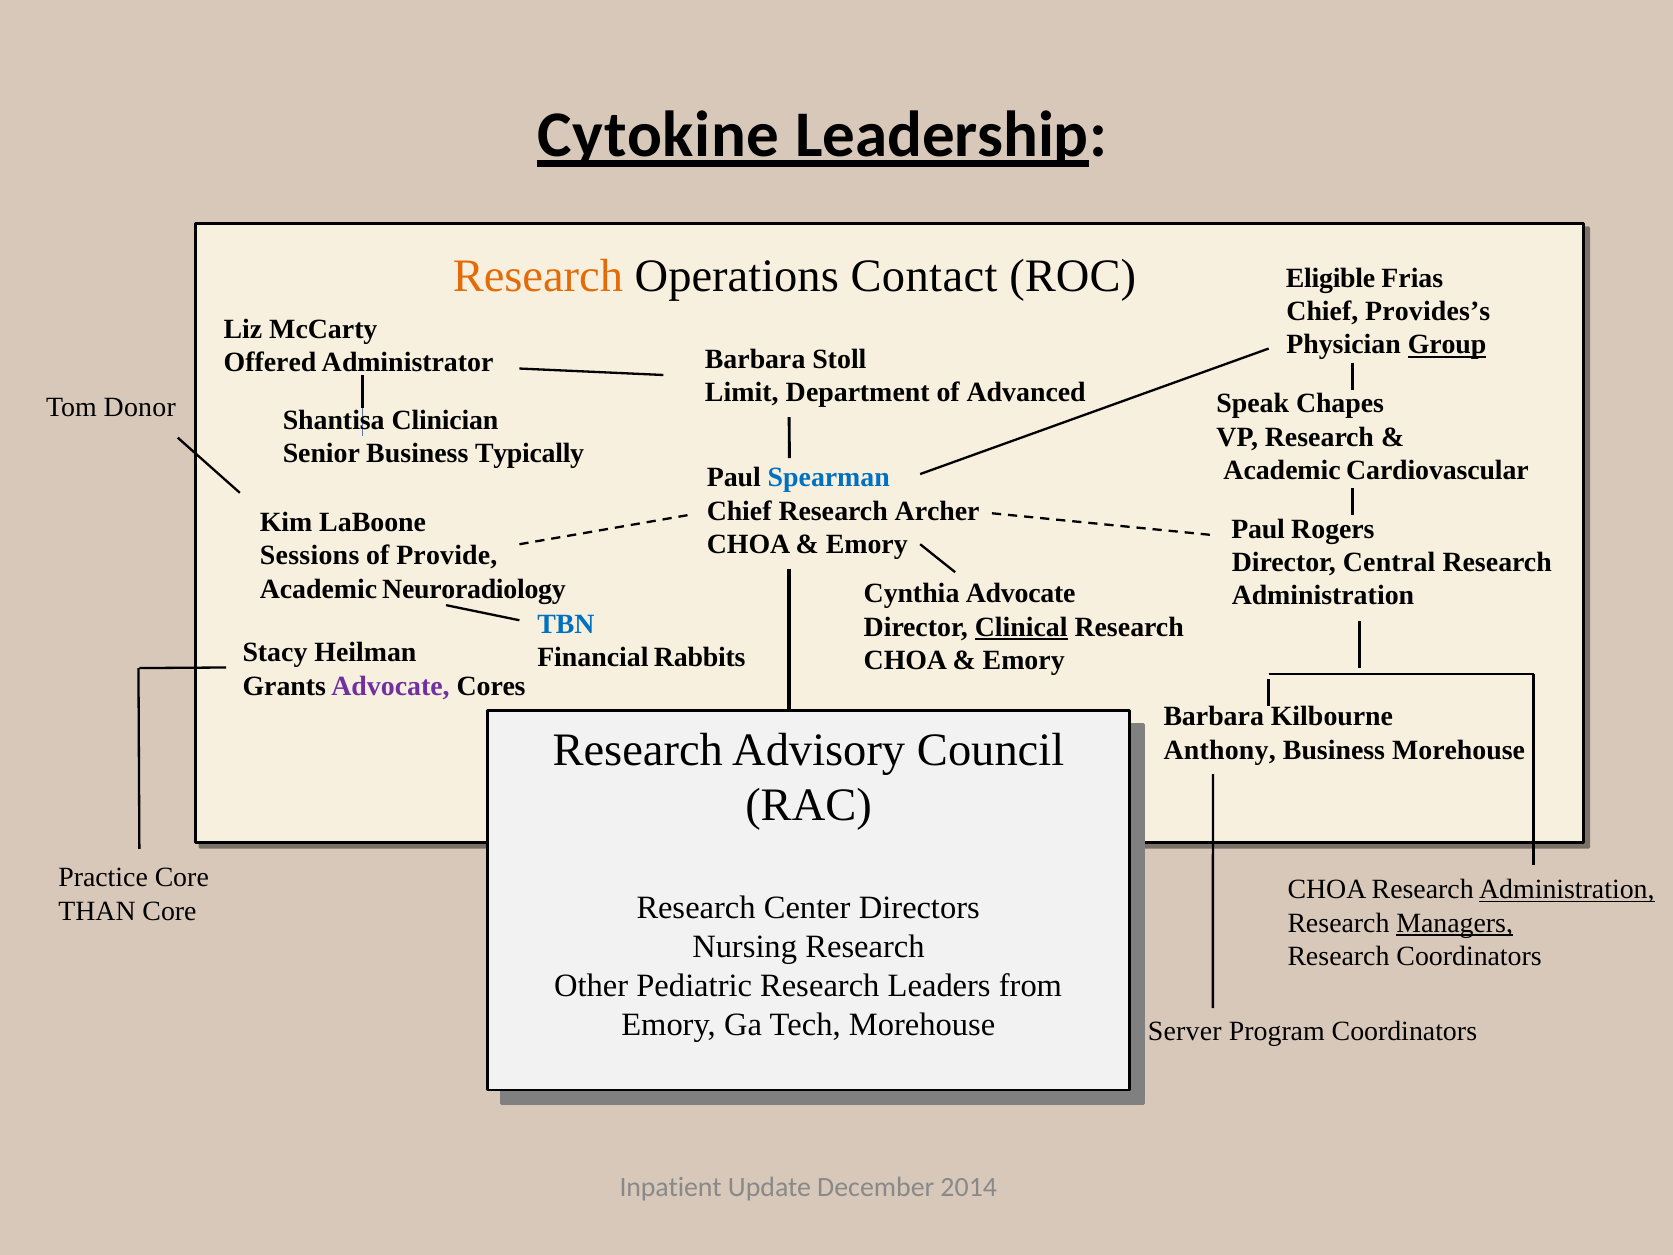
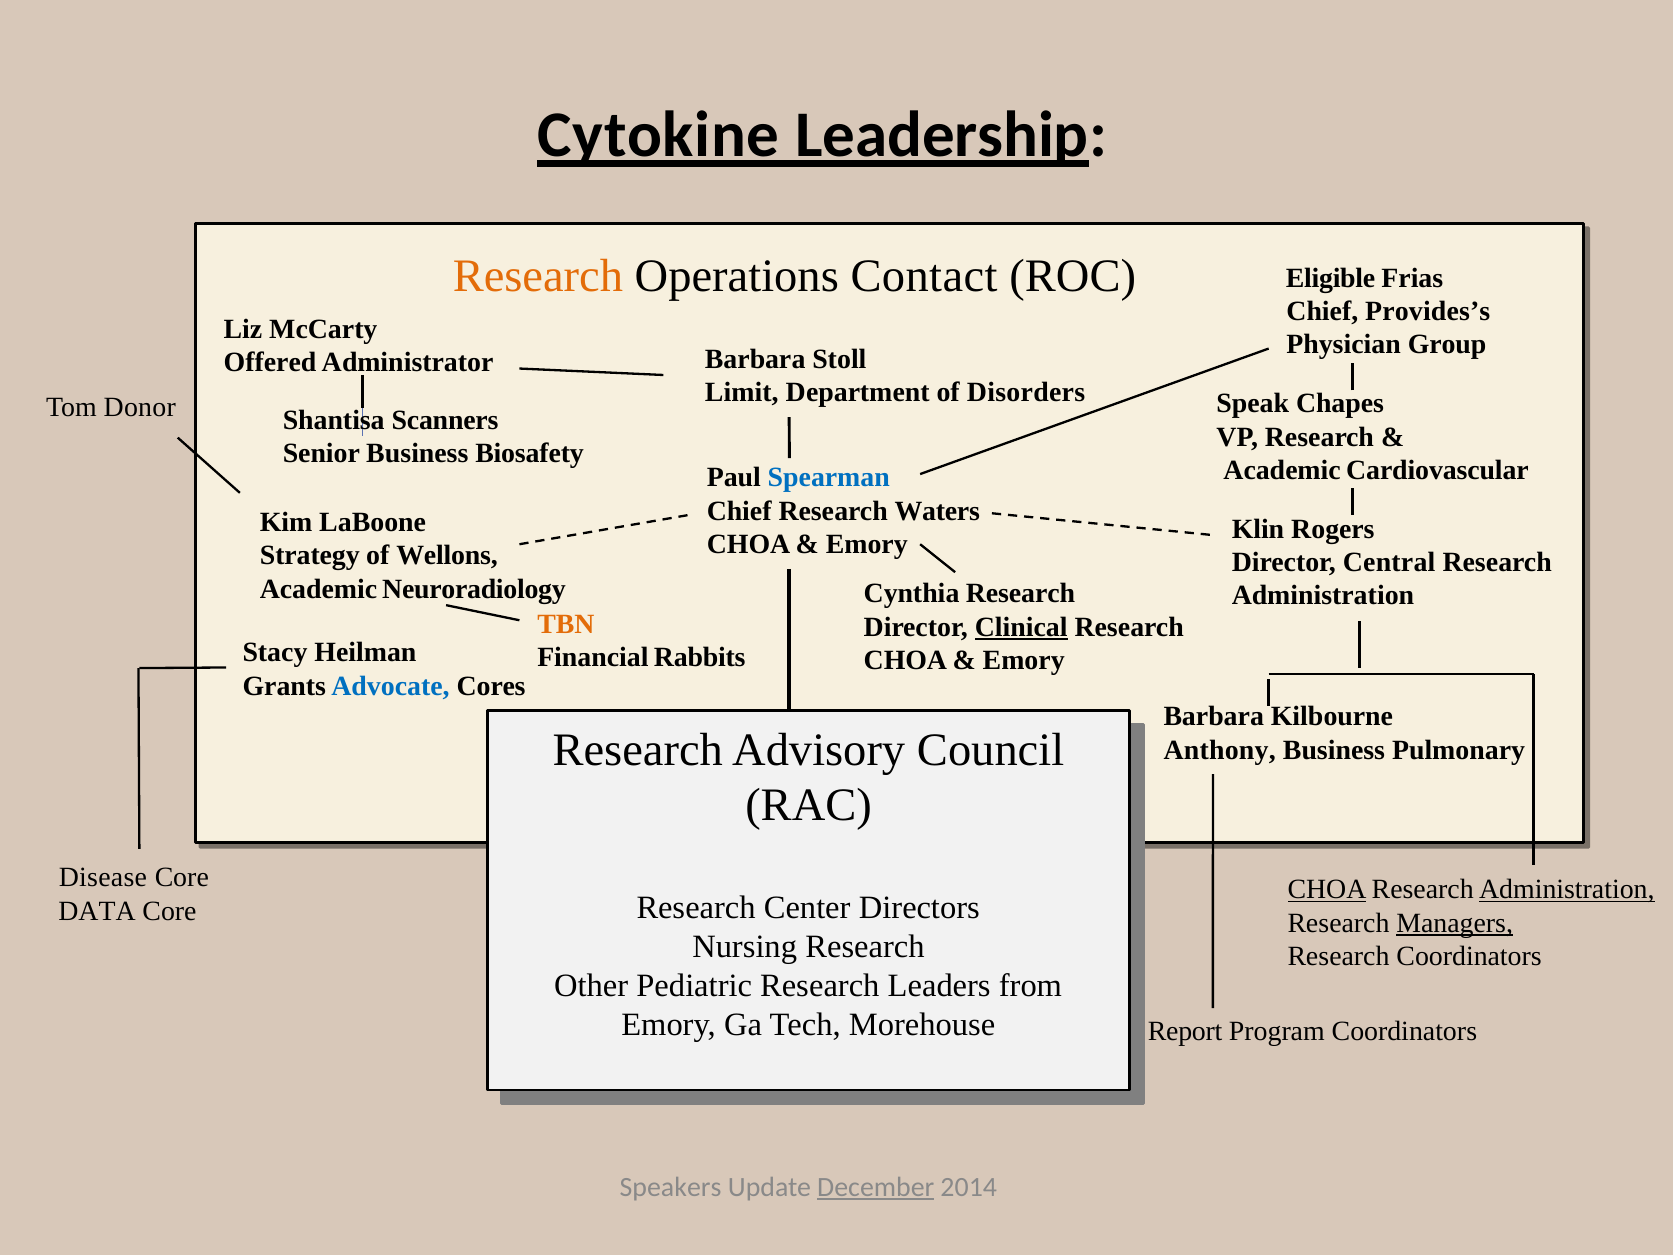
Group underline: present -> none (1447, 345)
Advanced: Advanced -> Disorders (1026, 393)
Clinician: Clinician -> Scanners (445, 420)
Typically: Typically -> Biosafety (530, 454)
Archer: Archer -> Waters (937, 511)
Paul: Paul -> Klin (1258, 529)
Sessions: Sessions -> Strategy (310, 555)
Provide: Provide -> Wellons (447, 555)
Cynthia Advocate: Advocate -> Research (1021, 593)
TBN colour: blue -> orange (566, 624)
Advocate colour: purple -> blue (390, 686)
Business Morehouse: Morehouse -> Pulmonary (1459, 750)
Practice: Practice -> Disease (103, 877)
CHOA underline: none -> present (1327, 889)
THAN: THAN -> DATA (97, 911)
Server: Server -> Report (1185, 1031)
Inpatient: Inpatient -> Speakers (671, 1187)
December underline: none -> present (876, 1187)
